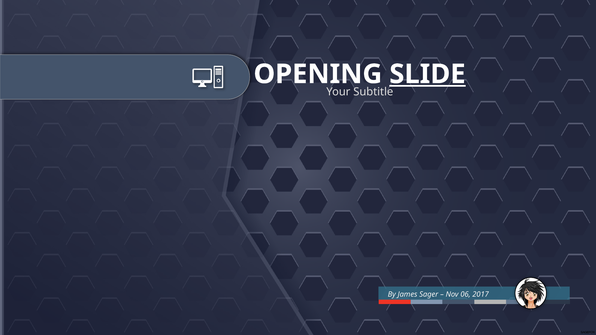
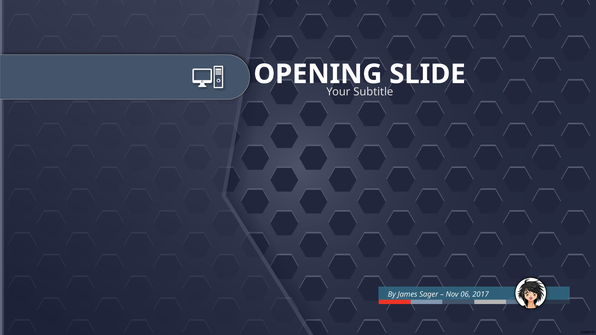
SLIDE underline: present -> none (427, 74)
